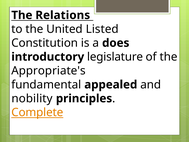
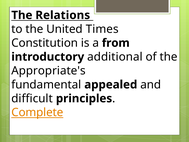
Listed: Listed -> Times (102, 29)
does: does -> from (116, 43)
legislature: legislature -> additional (115, 57)
nobility: nobility -> difficult (32, 98)
